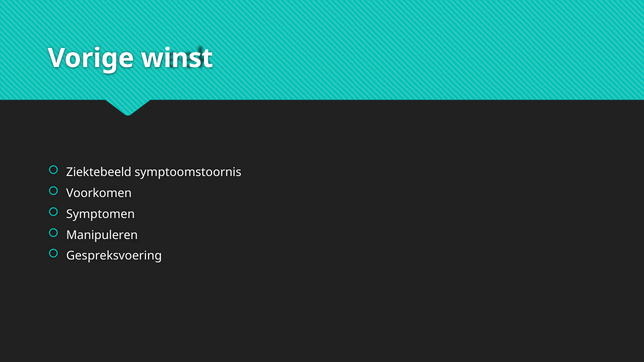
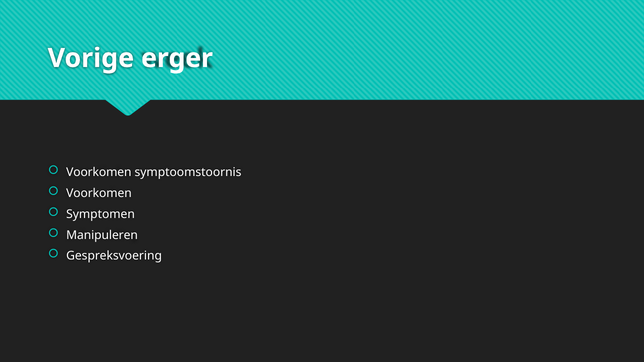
winst: winst -> erger (177, 58)
Ziektebeeld: Ziektebeeld -> Voorkomen (99, 172)
